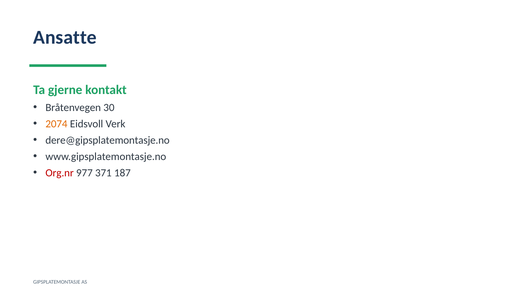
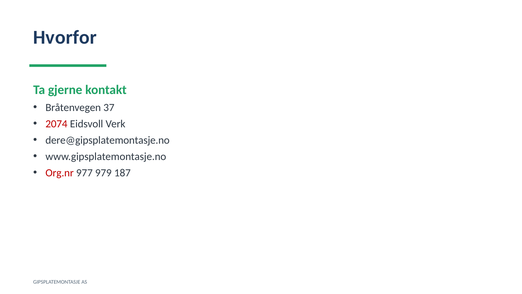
Ansatte: Ansatte -> Hvorfor (65, 37)
30: 30 -> 37 (109, 107)
2074 colour: orange -> red (56, 124)
371: 371 -> 979 (103, 173)
